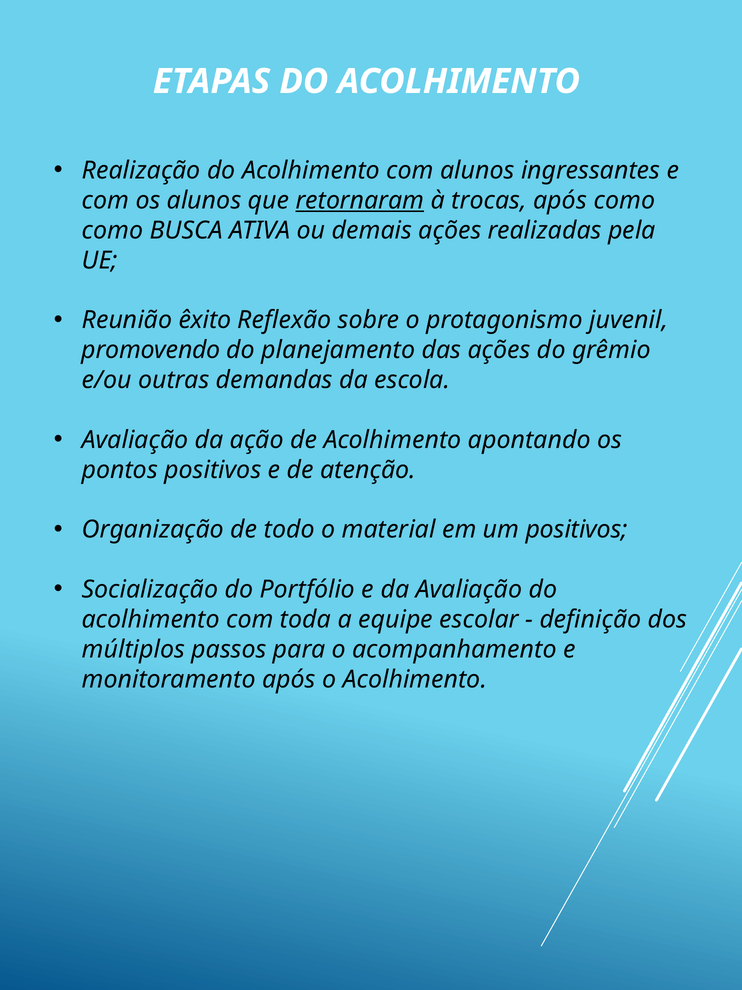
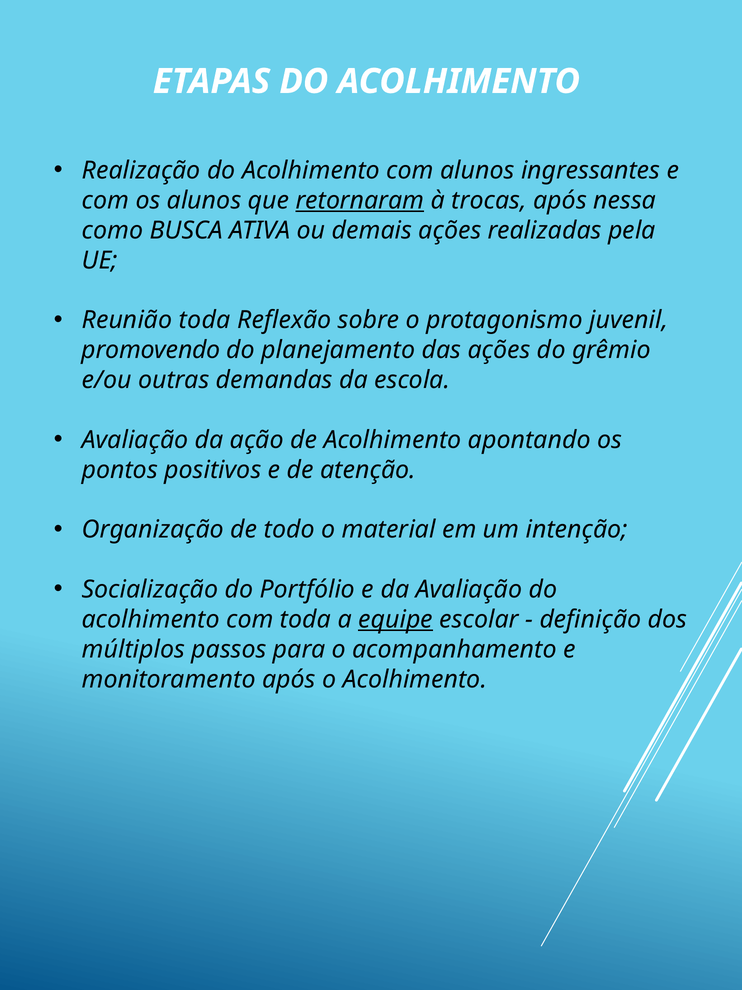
após como: como -> nessa (625, 201)
Reunião êxito: êxito -> toda (205, 320)
um positivos: positivos -> intenção (577, 530)
equipe underline: none -> present (396, 620)
